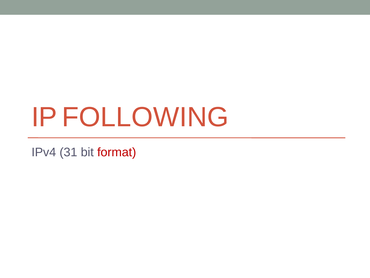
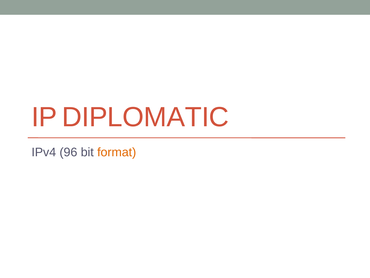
FOLLOWING: FOLLOWING -> DIPLOMATIC (145, 117)
31: 31 -> 96 (68, 152)
format colour: red -> orange (117, 152)
